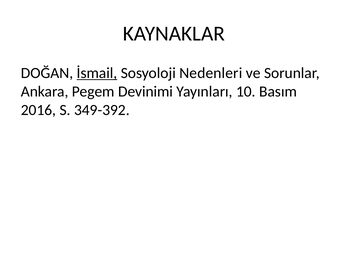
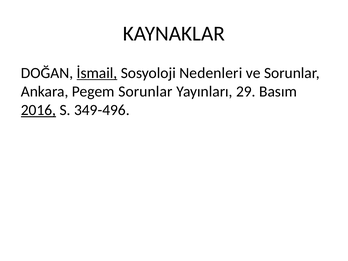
Pegem Devinimi: Devinimi -> Sorunlar (145, 92)
10: 10 -> 29 (246, 92)
2016 underline: none -> present (38, 110)
349-392: 349-392 -> 349-496 (102, 110)
